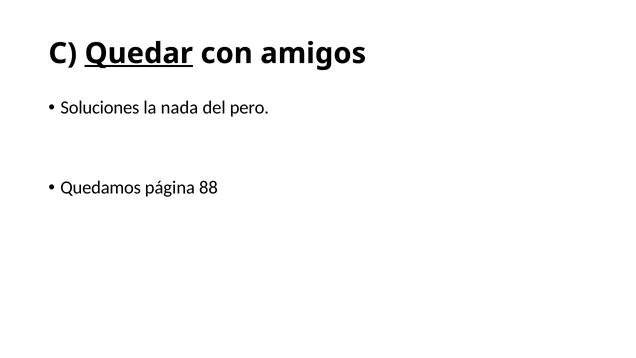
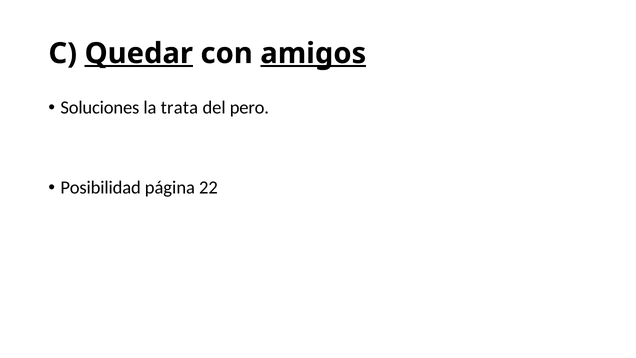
amigos underline: none -> present (313, 53)
nada: nada -> trata (179, 108)
Quedamos: Quedamos -> Posibilidad (101, 188)
88: 88 -> 22 (208, 188)
